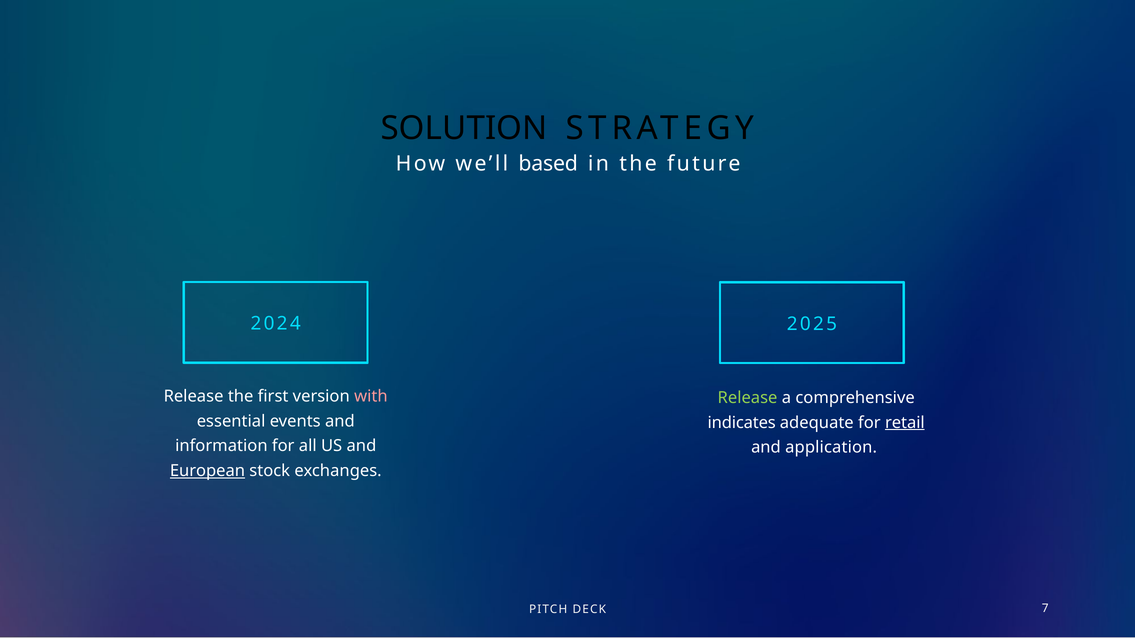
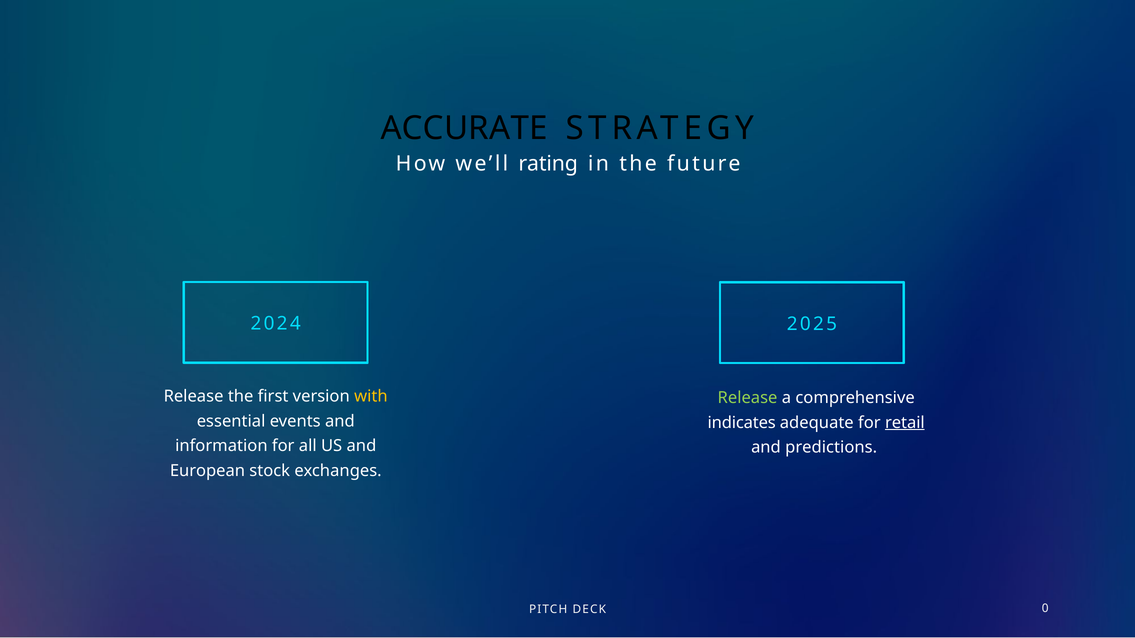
SOLUTION: SOLUTION -> ACCURATE (464, 128)
based: based -> rating (548, 164)
with colour: pink -> yellow (371, 397)
application: application -> predictions (831, 448)
European underline: present -> none (207, 471)
7: 7 -> 0 (1045, 609)
